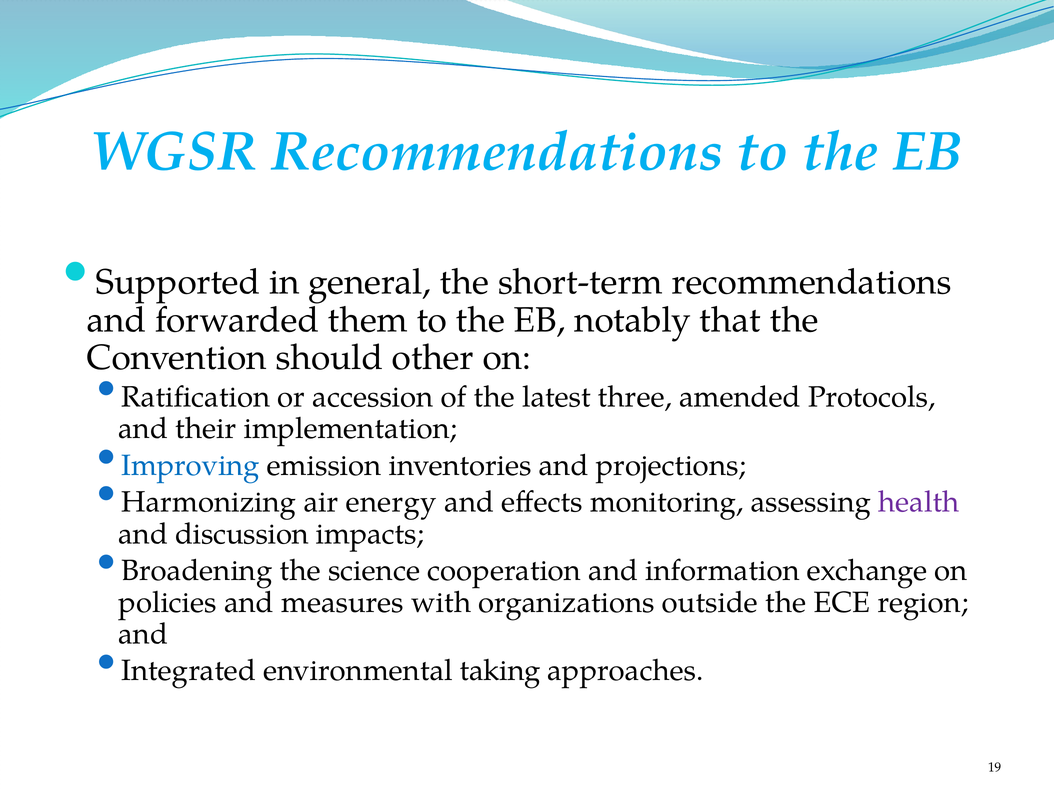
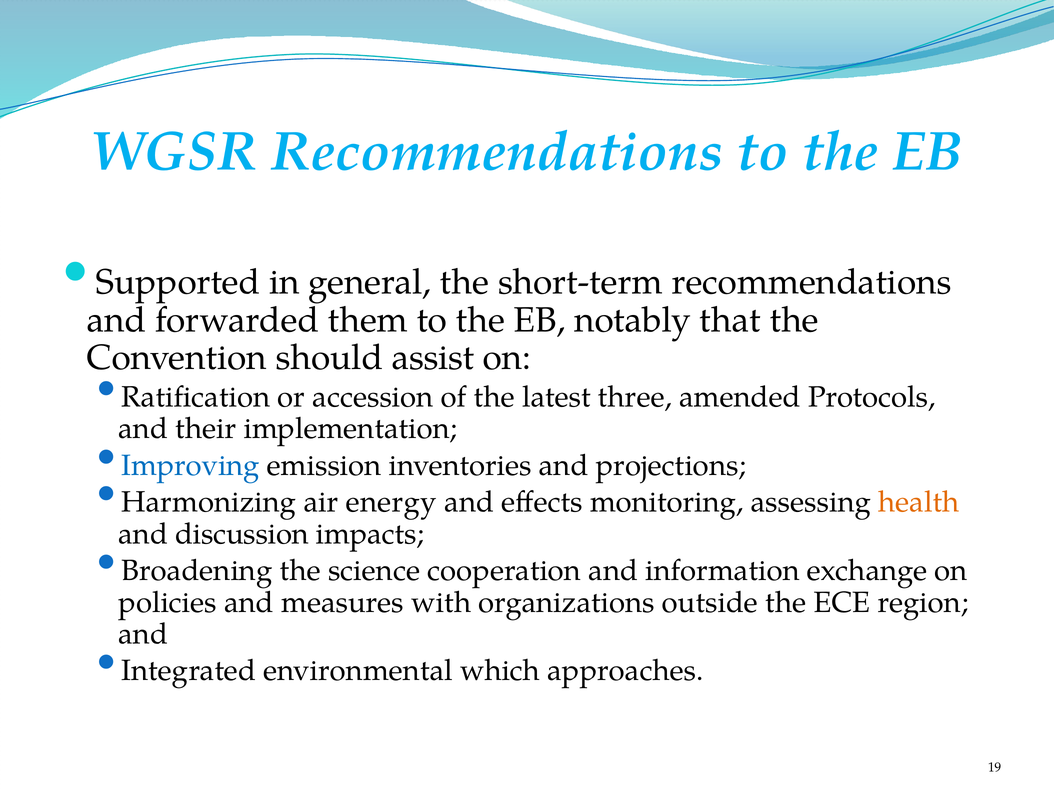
other: other -> assist (433, 358)
health colour: purple -> orange (919, 503)
taking: taking -> which (500, 671)
